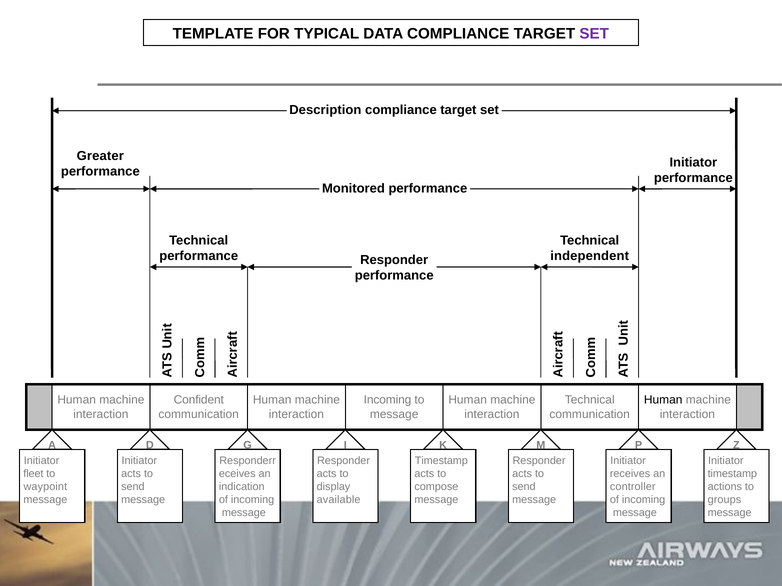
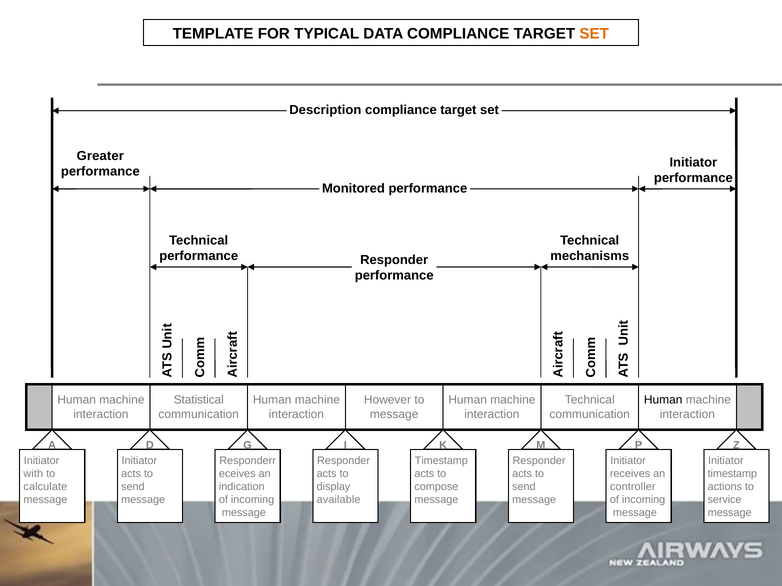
SET colour: purple -> orange (594, 34)
independent: independent -> mechanisms (590, 256)
Confident: Confident -> Statistical (199, 400)
Incoming: Incoming -> However (387, 400)
fleet: fleet -> with (33, 474)
waypoint: waypoint -> calculate (45, 487)
groups: groups -> service (725, 500)
